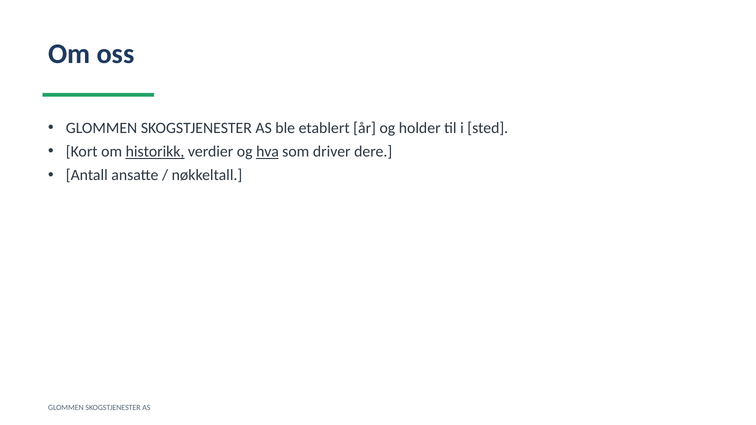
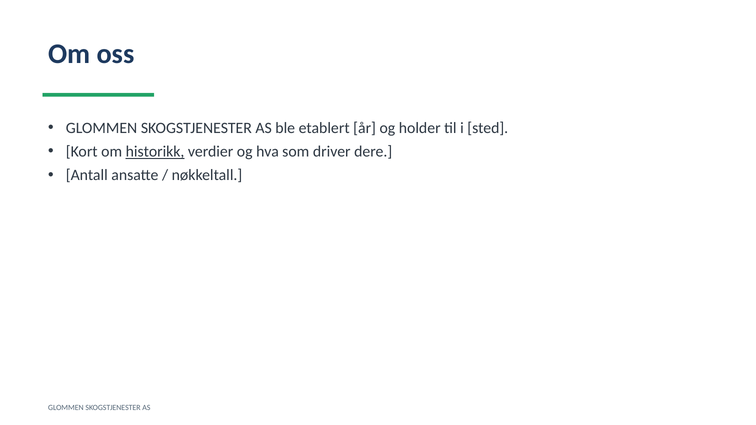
hva underline: present -> none (268, 152)
